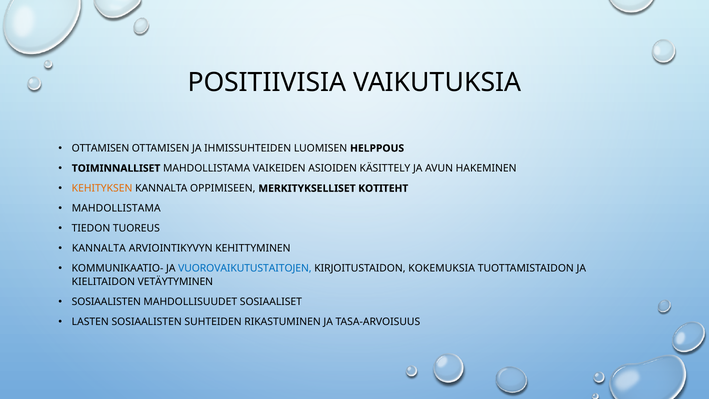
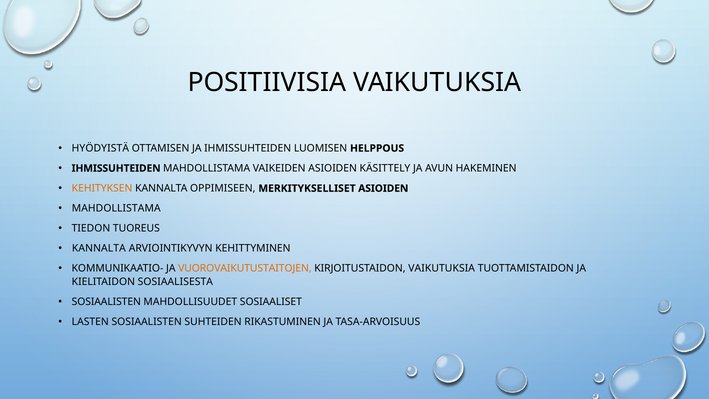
OTTAMISEN: OTTAMISEN -> HYÖDYISTÄ (100, 148)
TOIMINNALLISET: TOIMINNALLISET -> IHMISSUHTEIDEN (116, 168)
MERKITYKSELLISET KOTITEHT: KOTITEHT -> ASIOIDEN (383, 188)
VUOROVAIKUTUSTAITOJEN colour: blue -> orange (245, 268)
KIRJOITUSTAIDON KOKEMUKSIA: KOKEMUKSIA -> VAIKUTUKSIA (442, 268)
VETÄYTYMINEN: VETÄYTYMINEN -> SOSIAALISESTA (175, 282)
